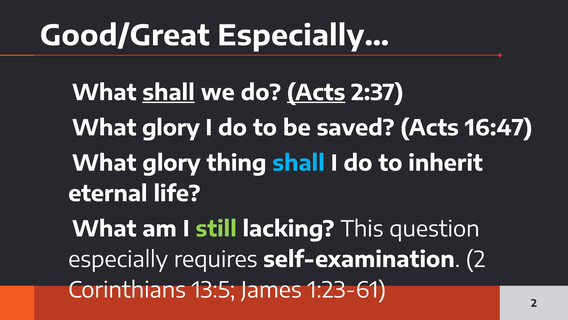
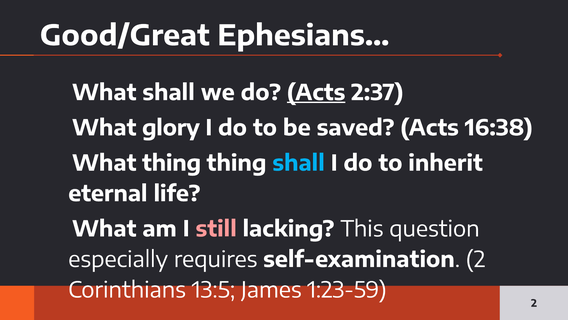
Especially…: Especially… -> Ephesians… (303, 36)
shall underline: present -> none (169, 93)
16:47: 16:47 -> 16:38 (499, 128)
glory: glory -> thing (172, 163)
still colour: light green -> pink (216, 229)
1:23-61: 1:23-61 -> 1:23-59 (347, 290)
